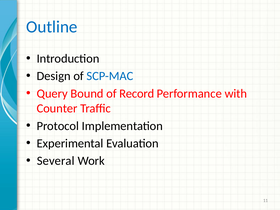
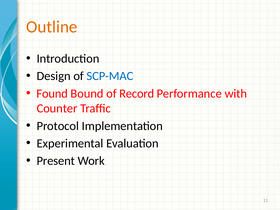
Outline colour: blue -> orange (52, 27)
Query: Query -> Found (52, 94)
Several: Several -> Present (56, 161)
